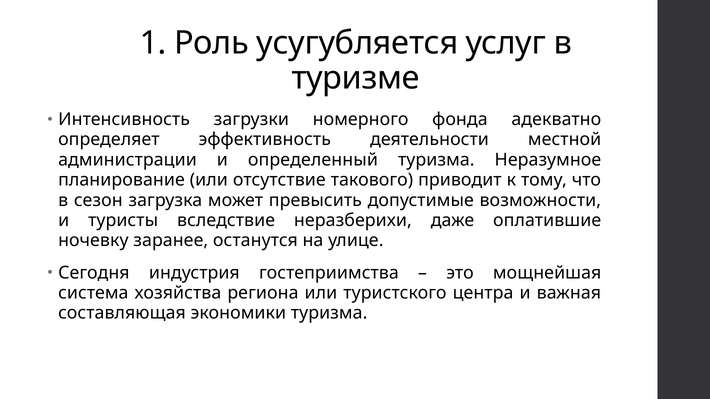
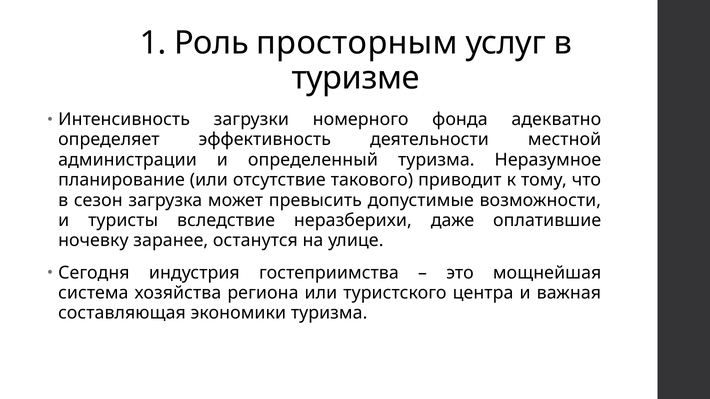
усугубляется: усугубляется -> просторным (357, 43)
